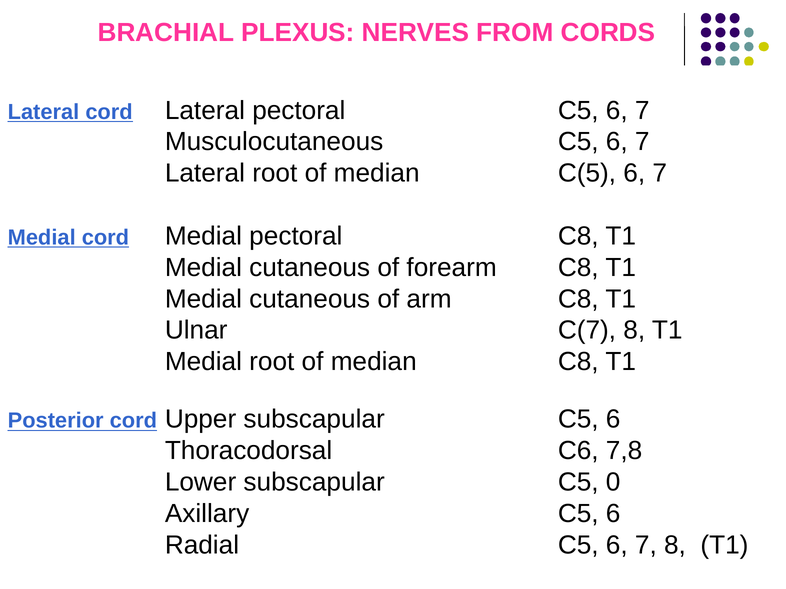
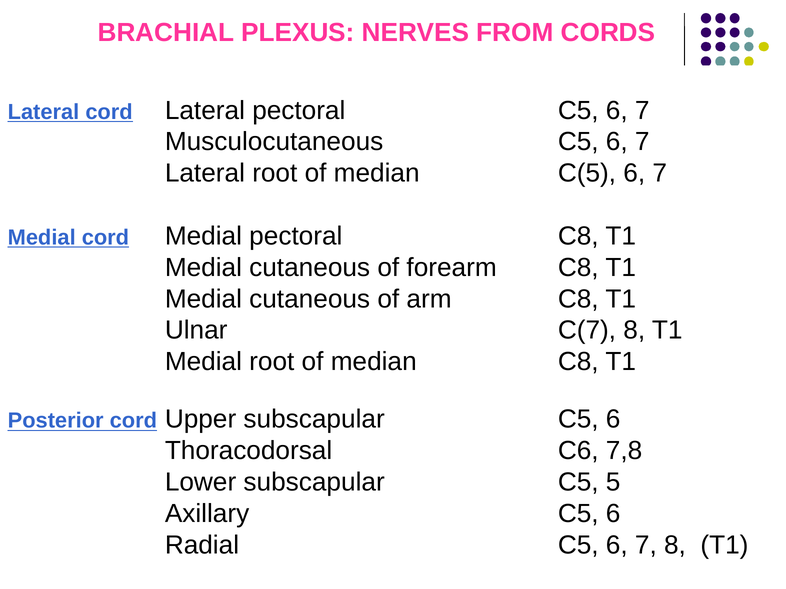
0: 0 -> 5 (613, 483)
